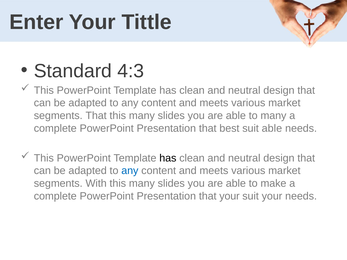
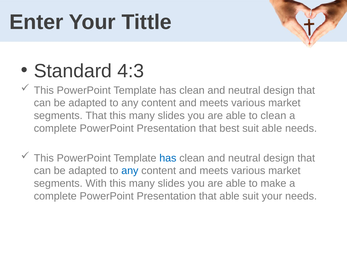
to many: many -> clean (273, 116)
has colour: black -> blue (168, 158)
that your: your -> able (229, 196)
